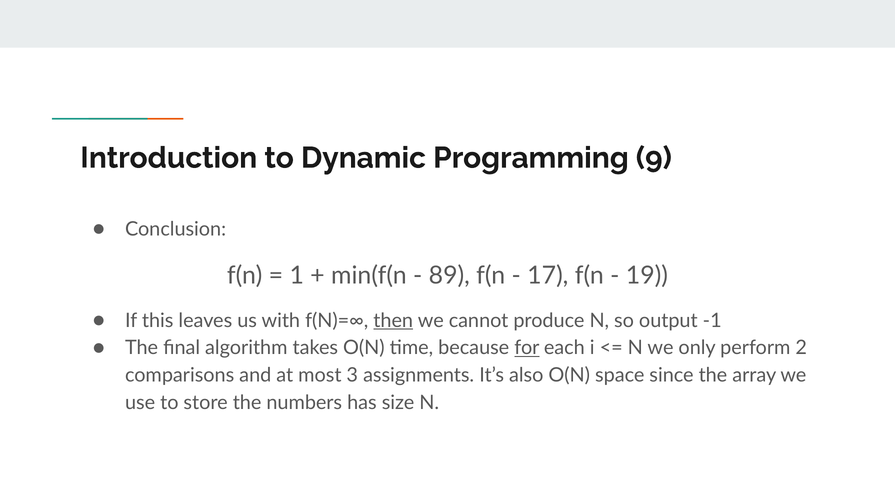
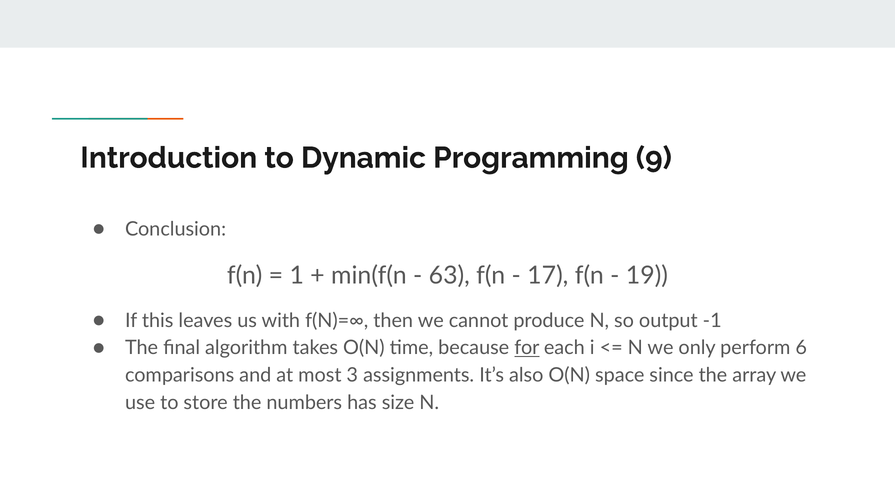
89: 89 -> 63 (449, 276)
then underline: present -> none (393, 321)
2: 2 -> 6 (801, 348)
